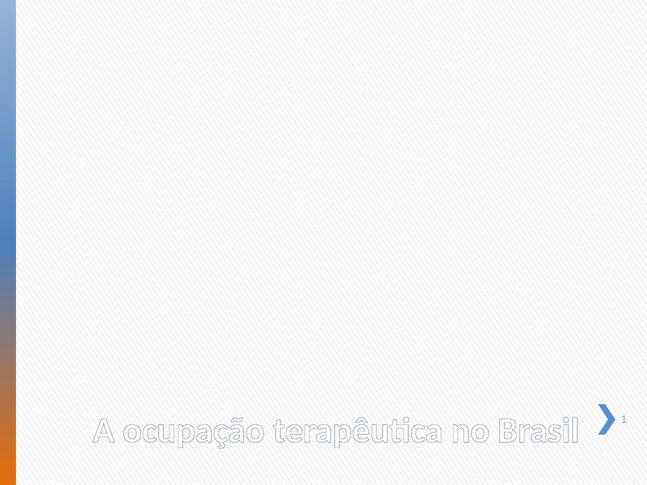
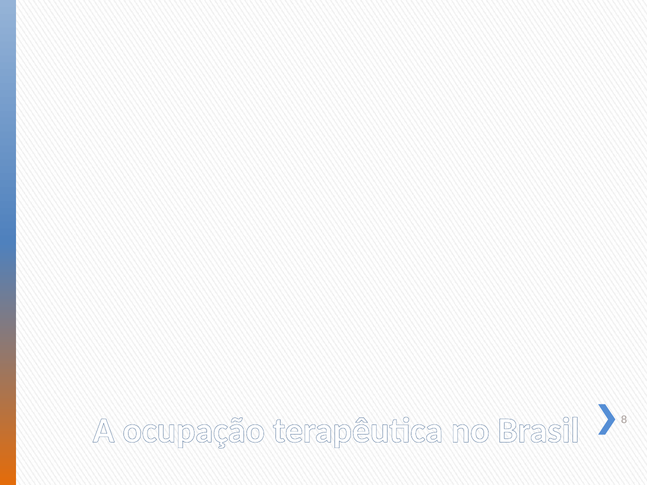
1: 1 -> 8 (624, 420)
